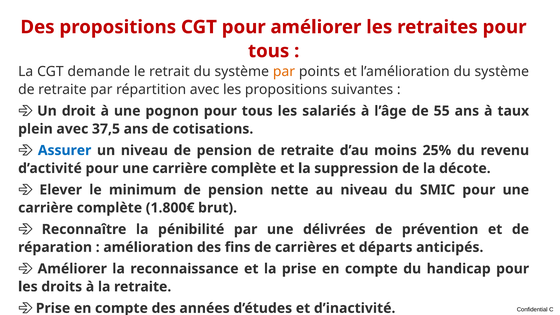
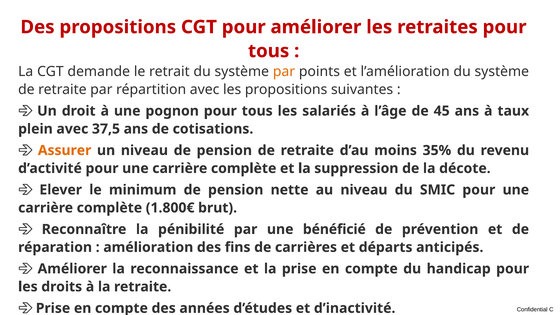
55: 55 -> 45 (442, 111)
Assurer colour: blue -> orange (65, 150)
25%: 25% -> 35% (437, 150)
délivrées: délivrées -> bénéficié (334, 229)
